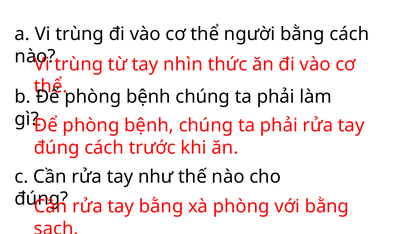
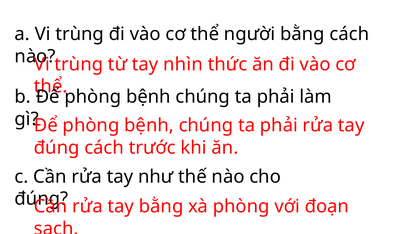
với bằng: bằng -> đoạn (327, 207)
